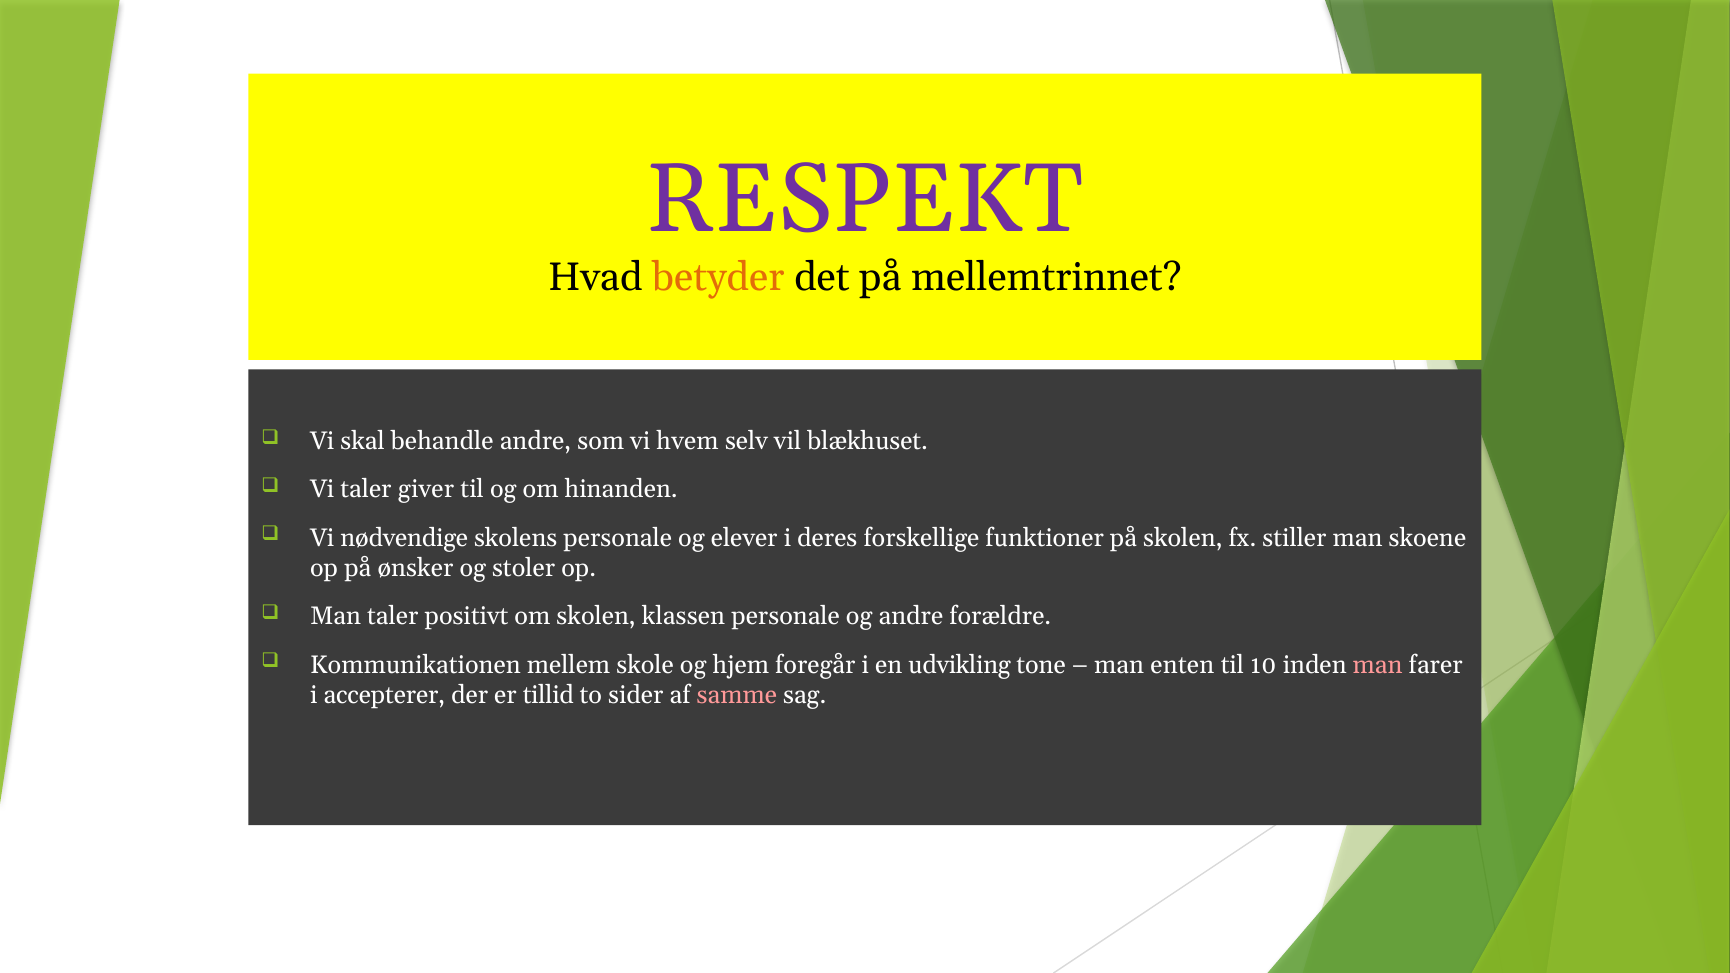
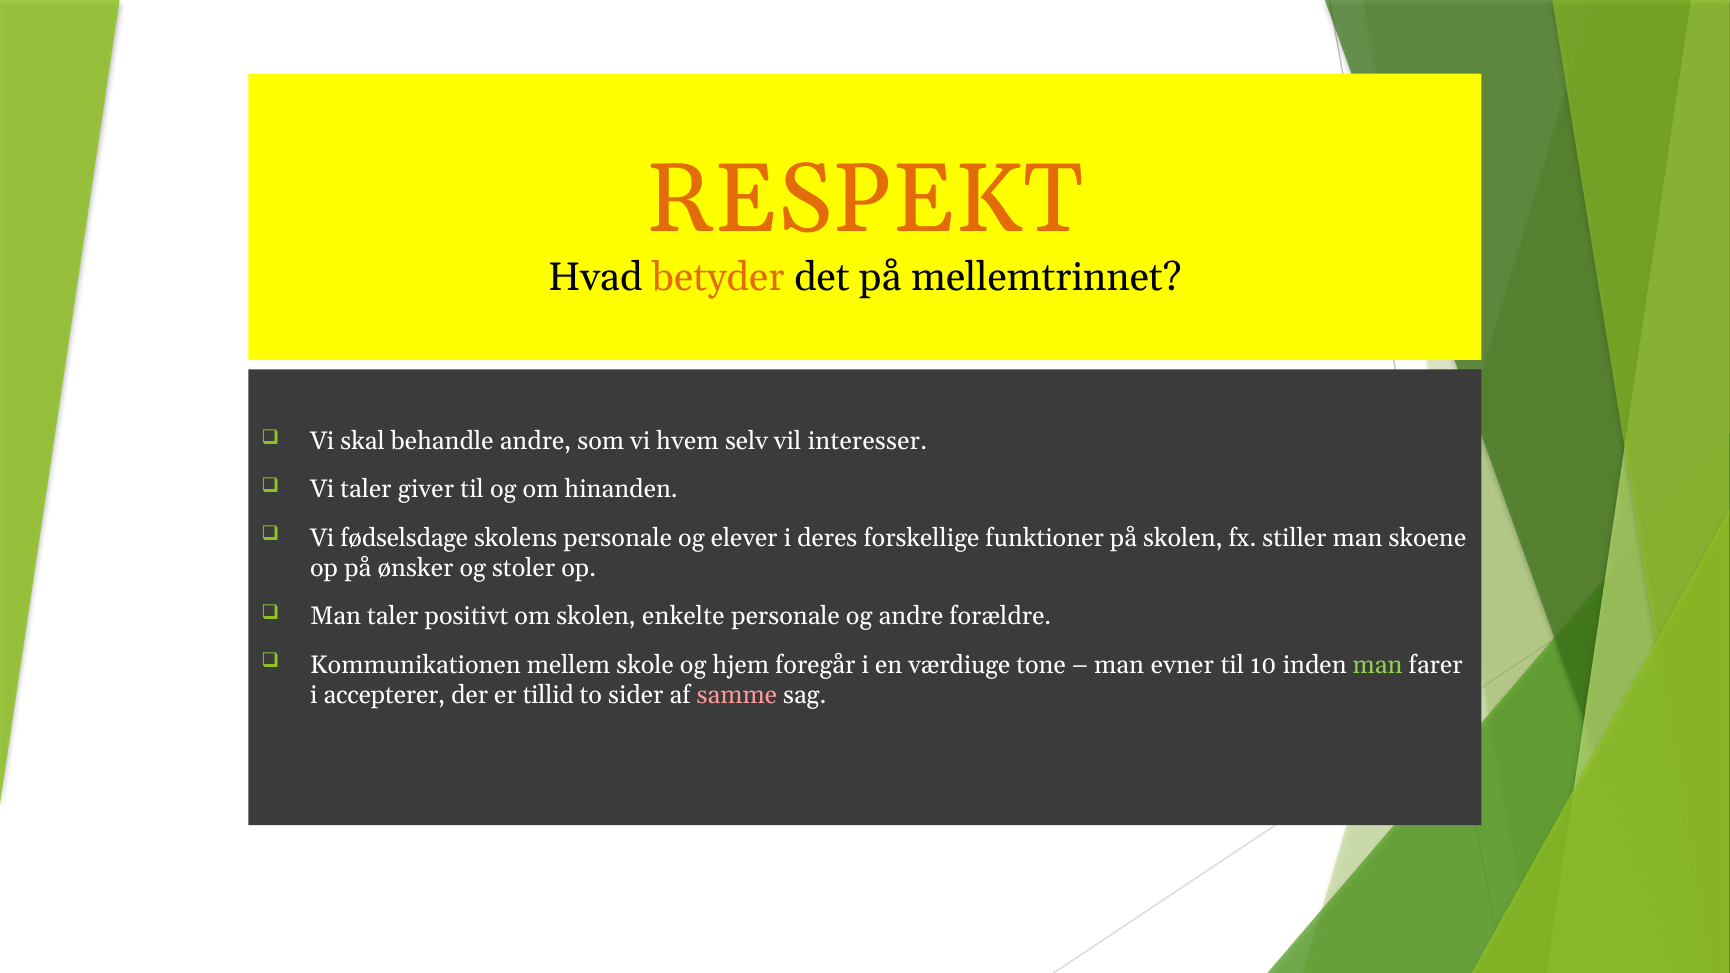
RESPEKT colour: purple -> orange (865, 200)
blækhuset: blækhuset -> interesser (867, 441)
nødvendige: nødvendige -> fødselsdage (404, 538)
klassen: klassen -> enkelte (683, 617)
udvikling: udvikling -> værdiuge (959, 665)
enten: enten -> evner (1182, 665)
man colour: pink -> light green (1378, 665)
